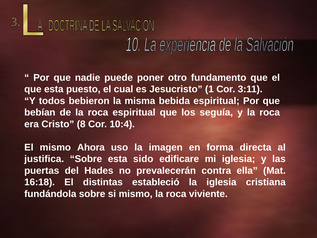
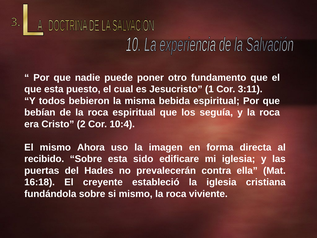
8: 8 -> 2 (81, 124)
justifica: justifica -> recibido (44, 159)
distintas: distintas -> creyente (103, 182)
